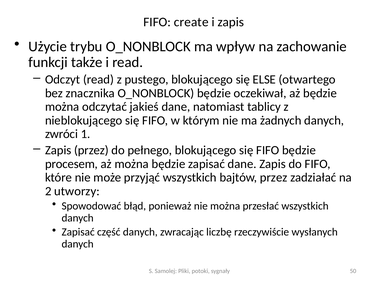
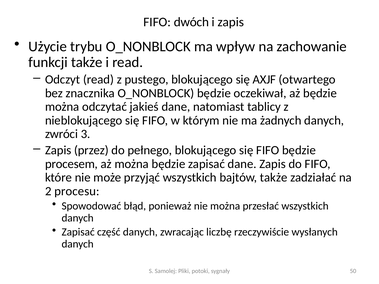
create: create -> dwóch (191, 22)
ELSE: ELSE -> AXJF (264, 80)
1: 1 -> 3 (86, 134)
bajtów przez: przez -> także (274, 178)
utworzy: utworzy -> procesu (77, 191)
